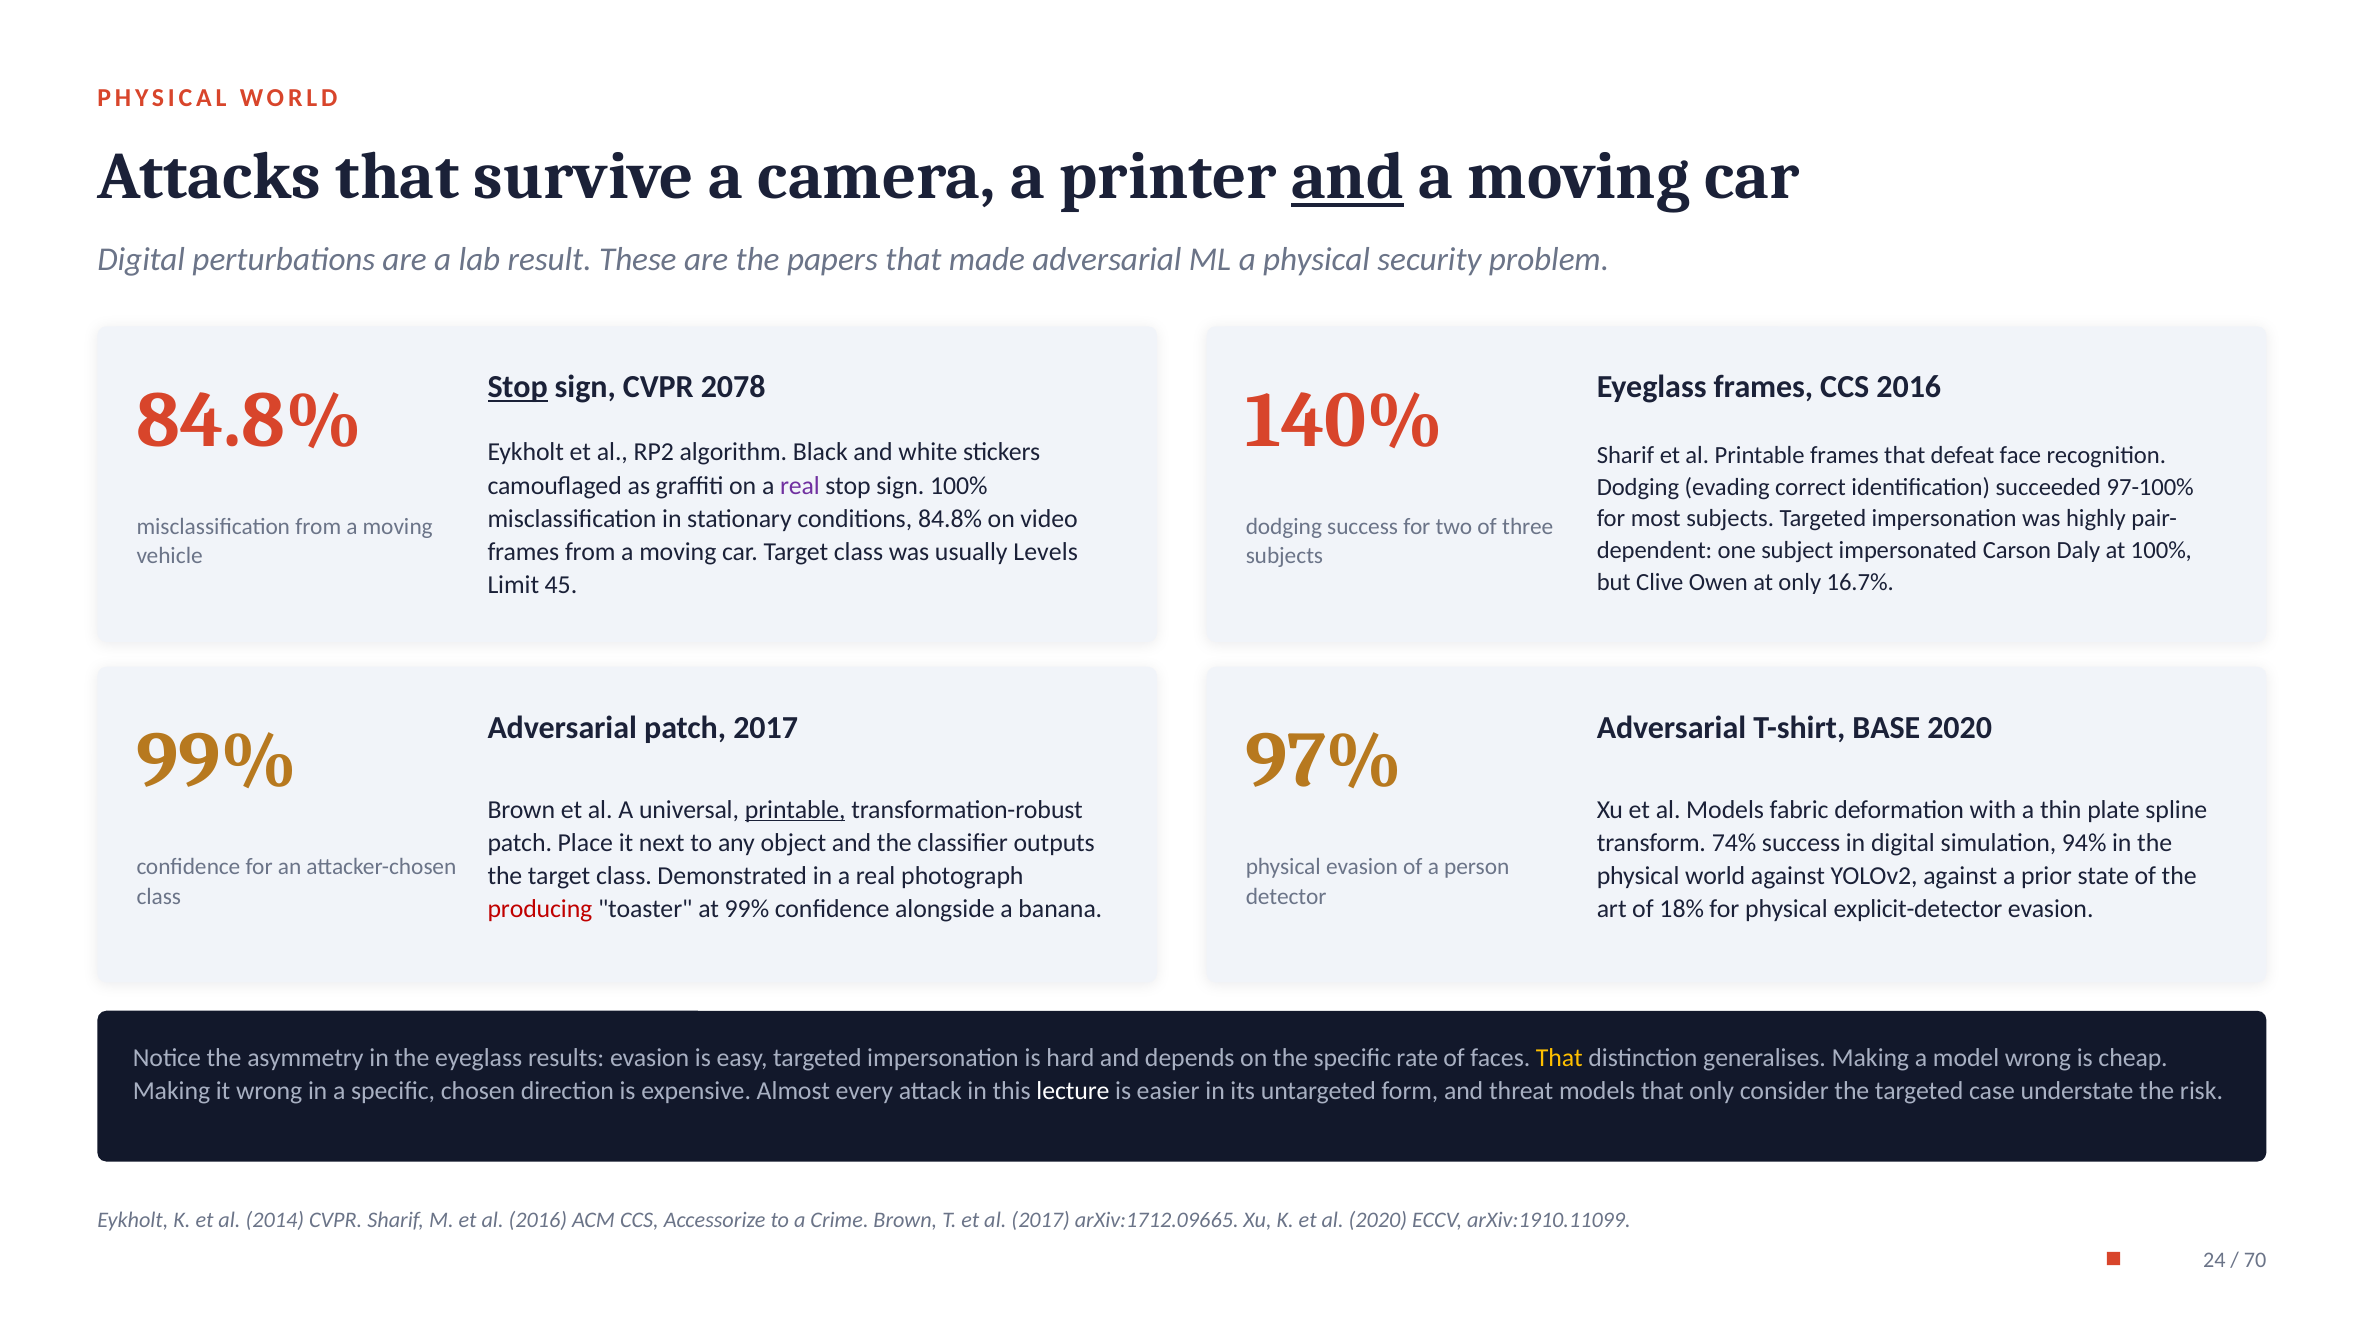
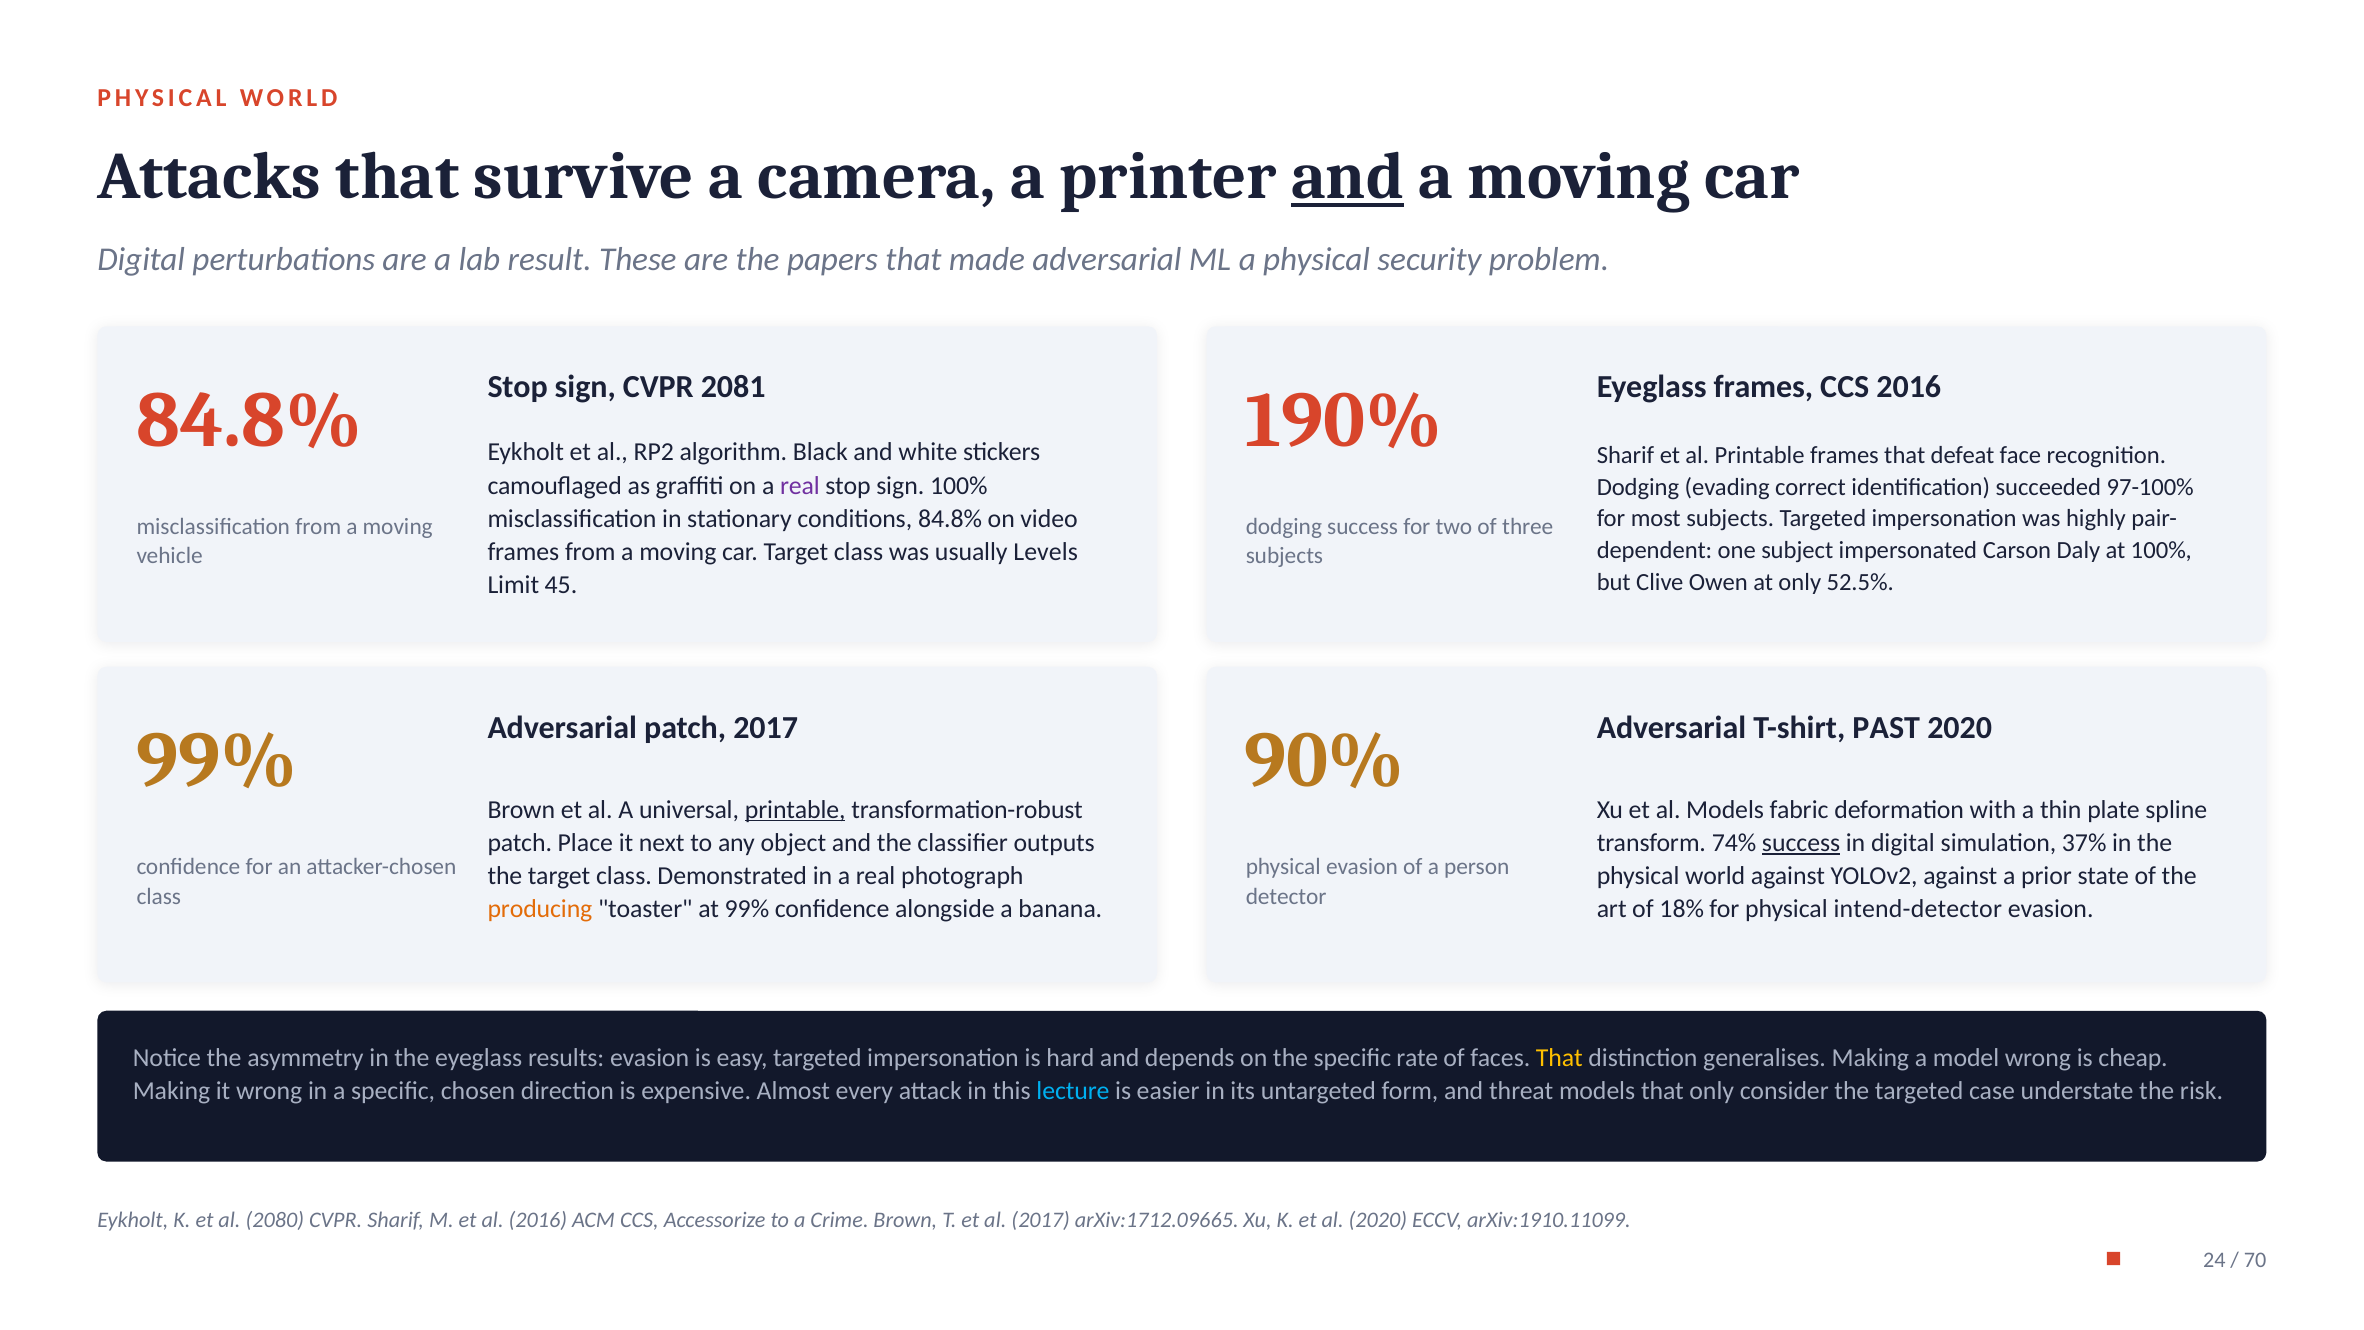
Stop underline: present -> none (518, 387)
2078: 2078 -> 2081 (733, 387)
140%: 140% -> 190% (1344, 420)
16.7%: 16.7% -> 52.5% (1860, 582)
BASE: BASE -> PAST (1886, 727)
97%: 97% -> 90% (1324, 761)
success underline: none -> present (1801, 843)
94%: 94% -> 37% (2084, 843)
producing colour: red -> orange (540, 909)
explicit-detector: explicit-detector -> intend-detector (1918, 909)
lecture colour: white -> light blue (1073, 1091)
2014: 2014 -> 2080 (275, 1220)
